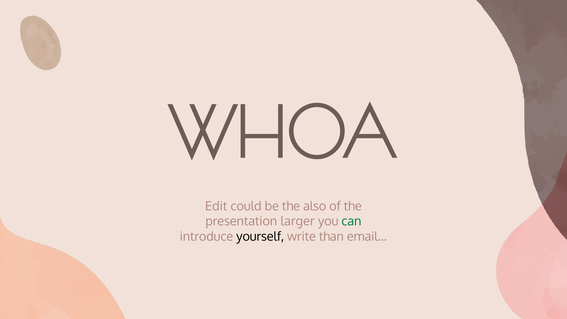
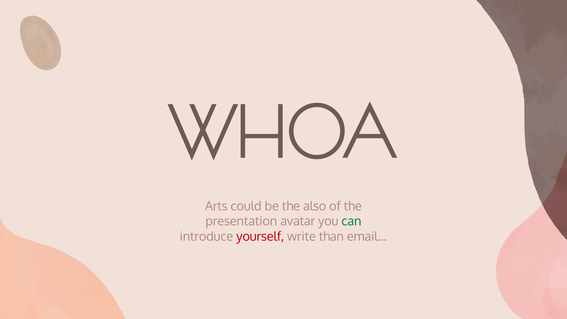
Edit: Edit -> Arts (216, 206)
larger: larger -> avatar (298, 221)
yourself colour: black -> red (260, 237)
